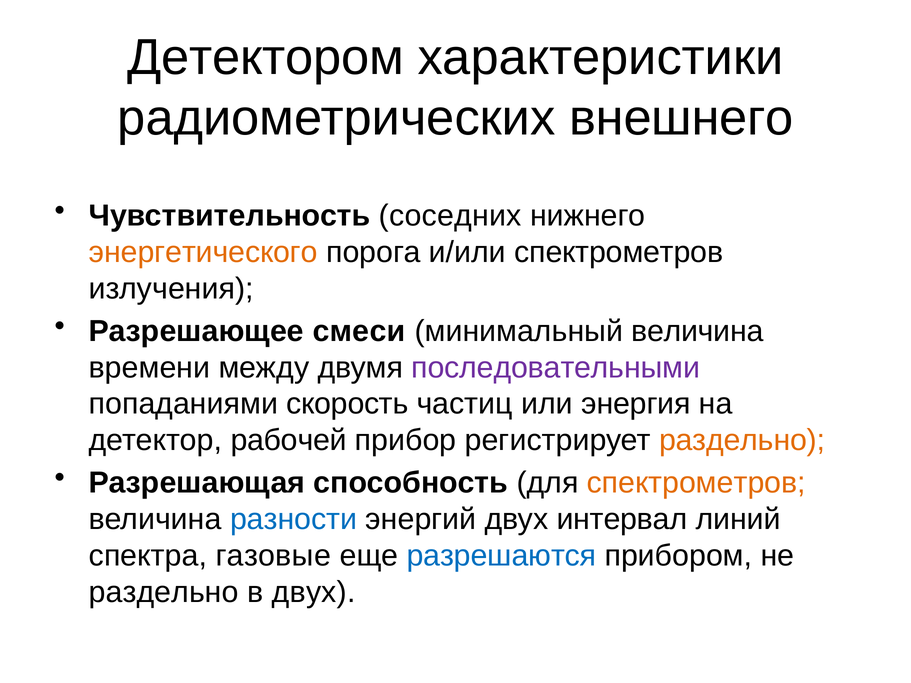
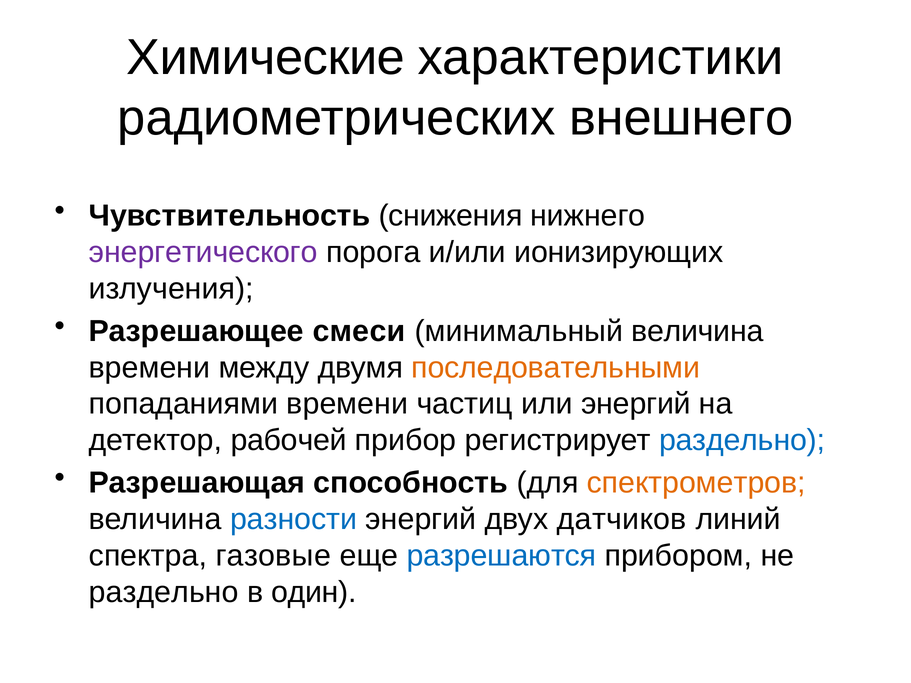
Детектором: Детектором -> Химические (266, 57)
соседних: соседних -> снижения (451, 216)
энергетического colour: orange -> purple (203, 252)
и/или спектрометров: спектрометров -> ионизирующих (619, 252)
последовательными colour: purple -> orange (556, 368)
попаданиями скорость: скорость -> времени (347, 404)
или энергия: энергия -> энергий (636, 404)
раздельно colour: orange -> blue (742, 441)
интервал: интервал -> датчиков (622, 519)
в двух: двух -> один (314, 592)
